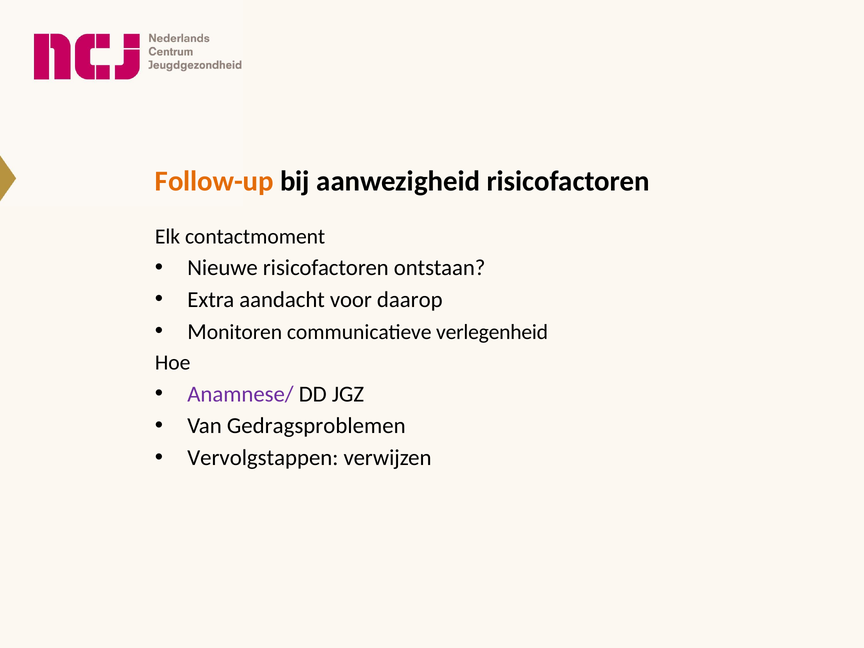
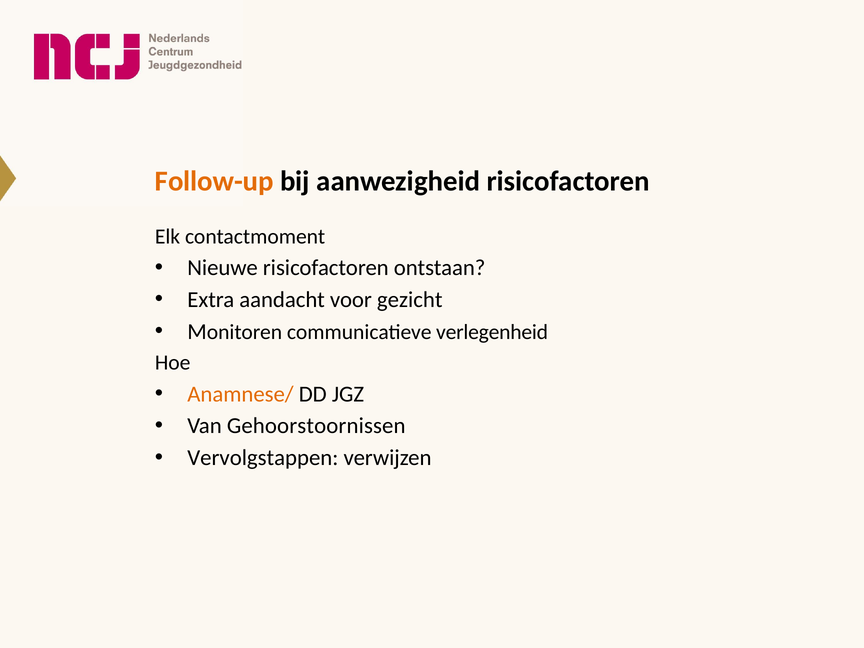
daarop: daarop -> gezicht (410, 300)
Anamnese/ colour: purple -> orange (240, 394)
Gedragsproblemen: Gedragsproblemen -> Gehoorstoornissen (316, 426)
